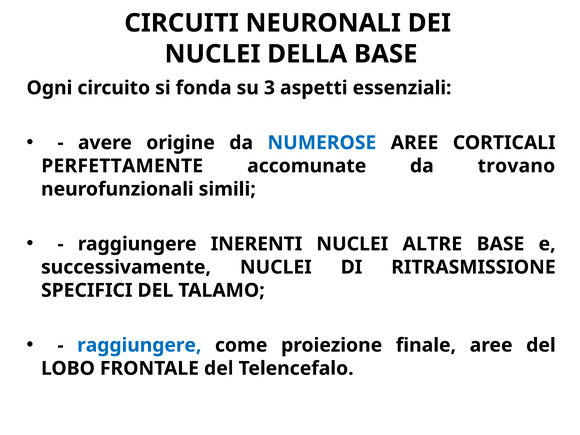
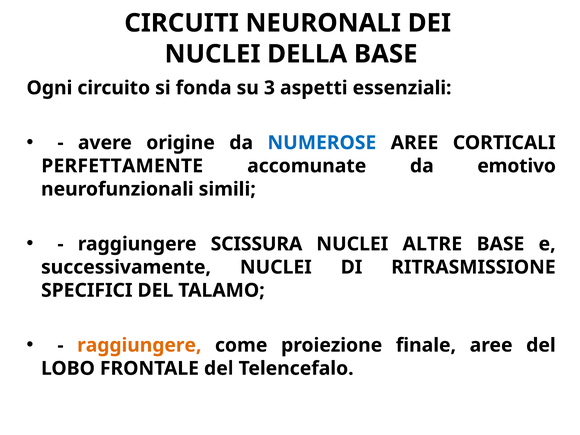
trovano: trovano -> emotivo (517, 166)
INERENTI: INERENTI -> SCISSURA (256, 244)
raggiungere colour: blue -> orange (139, 345)
